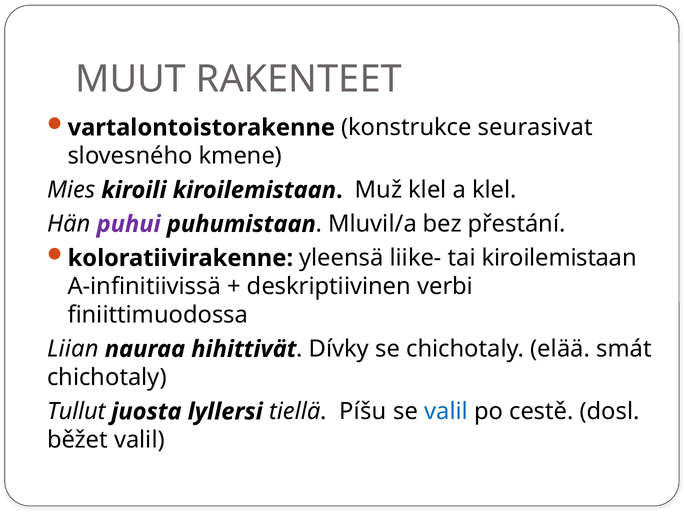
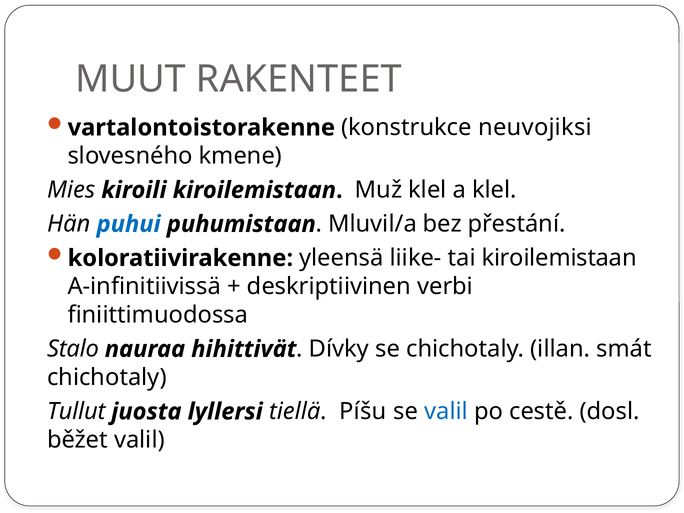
seurasivat: seurasivat -> neuvojiksi (535, 128)
puhui colour: purple -> blue (129, 224)
Liian: Liian -> Stalo (73, 349)
elää: elää -> illan (560, 349)
